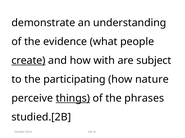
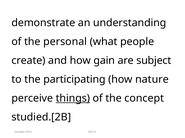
evidence: evidence -> personal (65, 42)
create underline: present -> none (28, 61)
with: with -> gain (104, 61)
phrases: phrases -> concept (144, 99)
